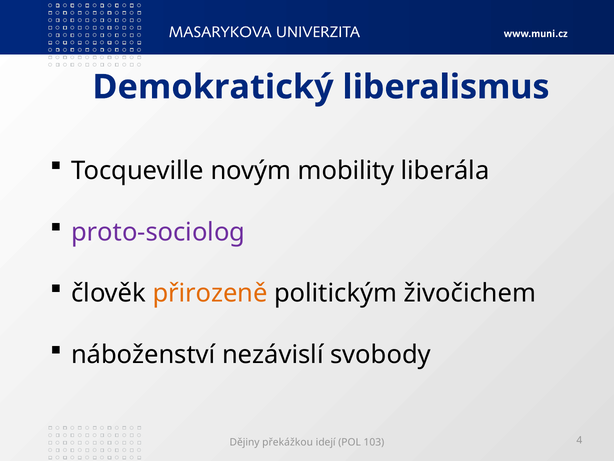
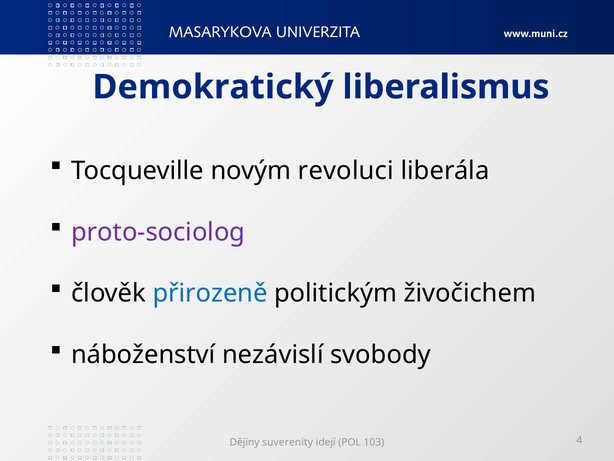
mobility: mobility -> revoluci (346, 170)
přirozeně colour: orange -> blue (210, 293)
překážkou: překážkou -> suverenity (288, 442)
